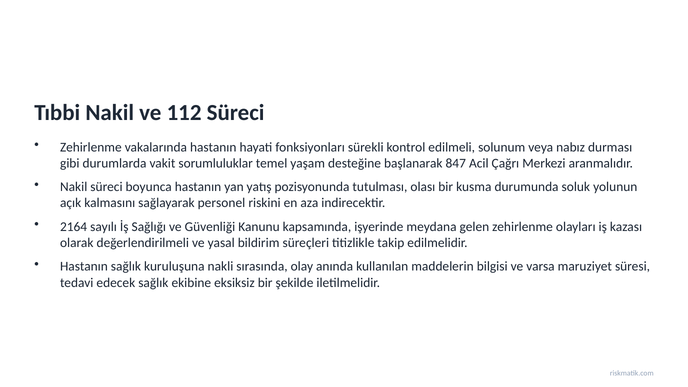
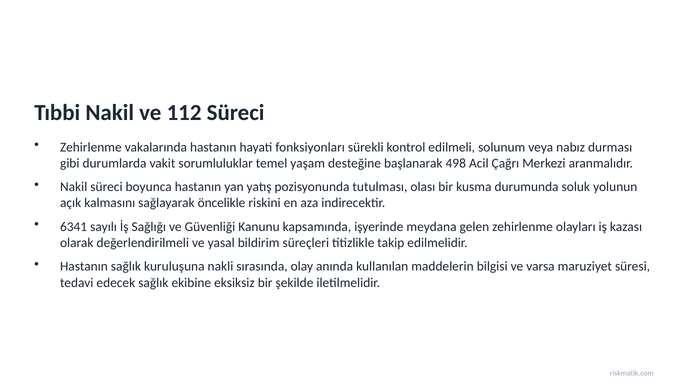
847: 847 -> 498 (456, 163)
personel: personel -> öncelikle (222, 203)
2164: 2164 -> 6341 (74, 227)
